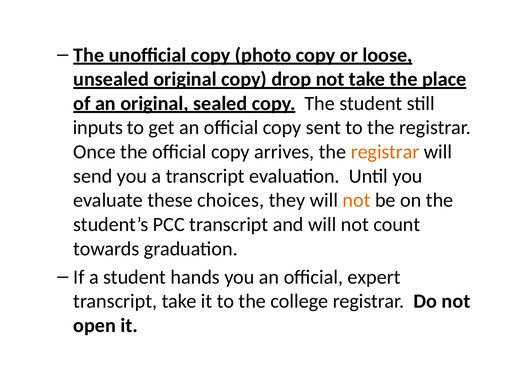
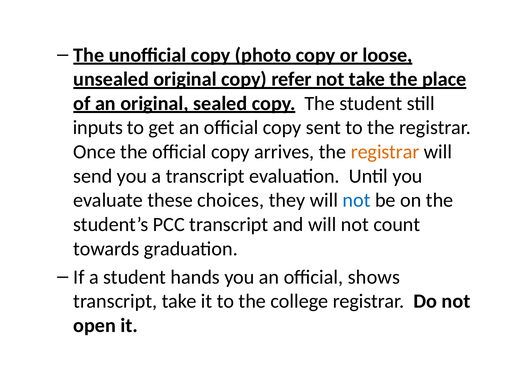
drop: drop -> refer (291, 79)
not colour: orange -> blue (357, 200)
expert: expert -> shows (374, 277)
